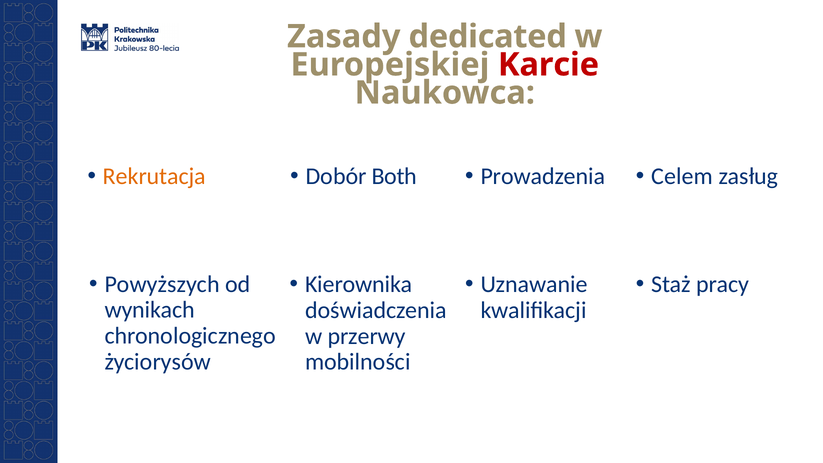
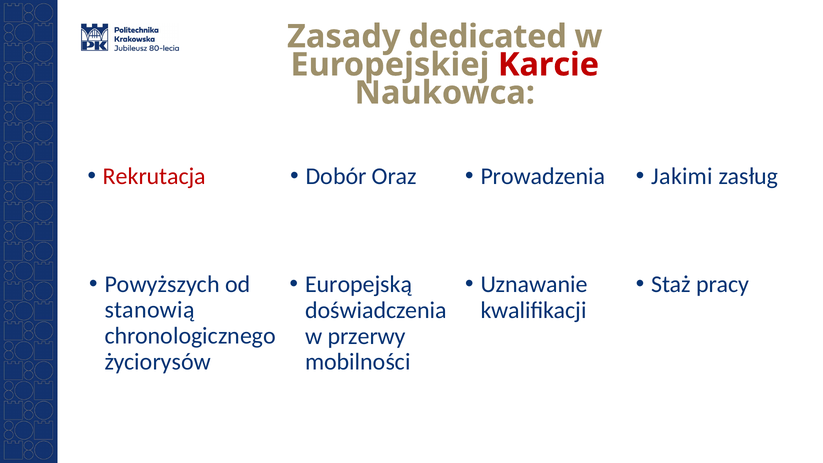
Rekrutacja colour: orange -> red (154, 176)
Both: Both -> Oraz (394, 176)
Celem: Celem -> Jakimi (682, 176)
Kierownika: Kierownika -> Europejską (359, 284)
wynikach: wynikach -> stanowią (150, 310)
